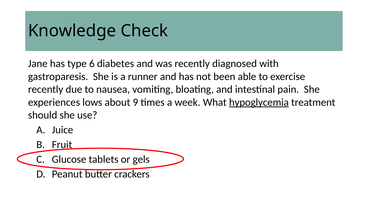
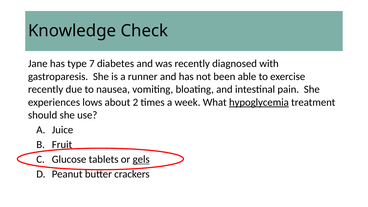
6: 6 -> 7 (92, 64)
9: 9 -> 2 (135, 102)
gels underline: none -> present (141, 159)
